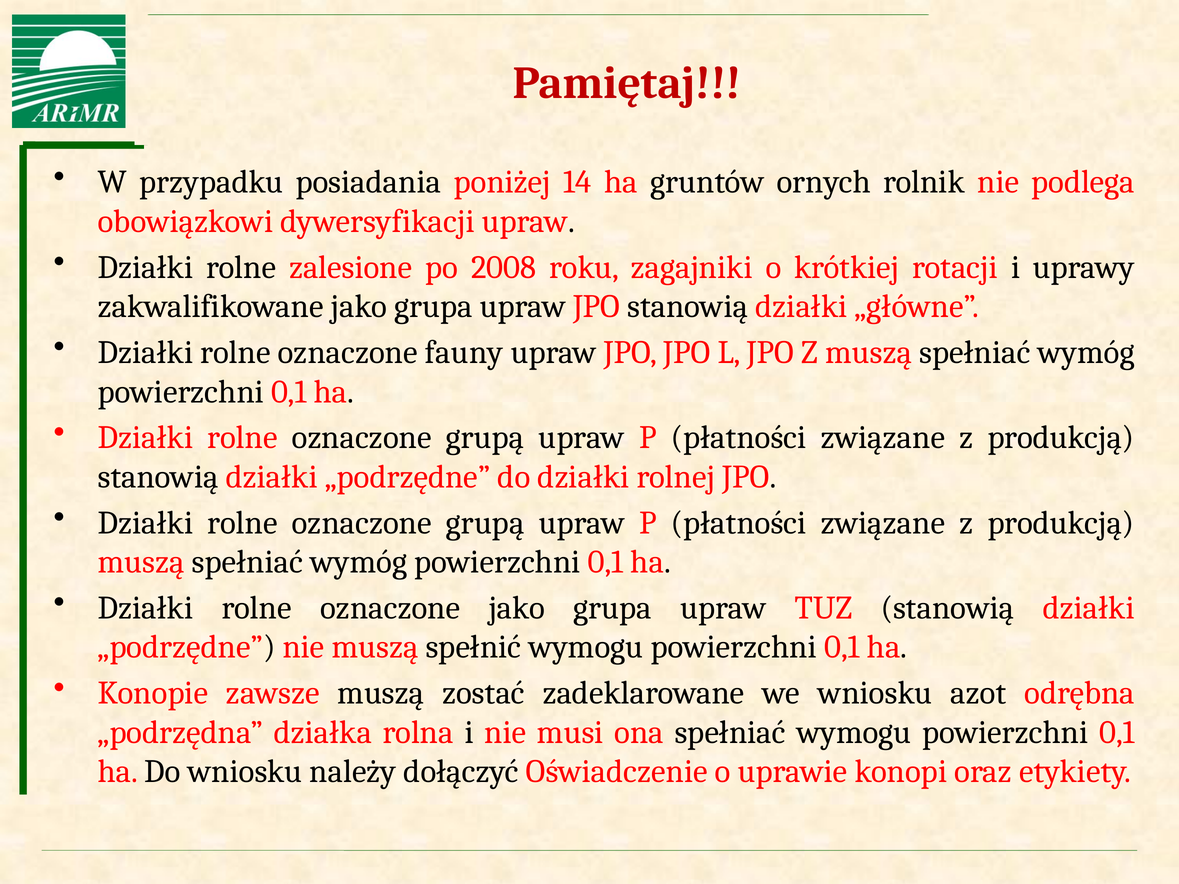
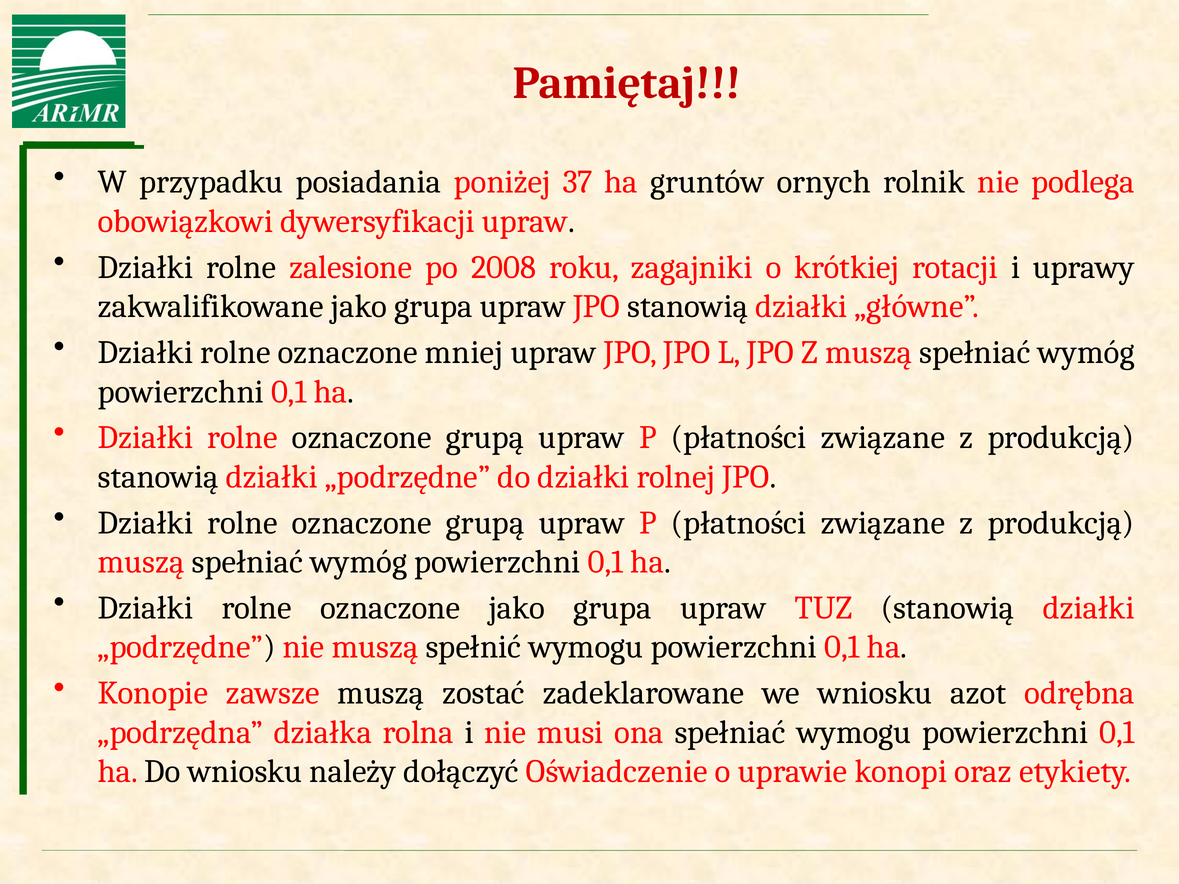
14: 14 -> 37 (578, 182)
fauny: fauny -> mniej (464, 352)
